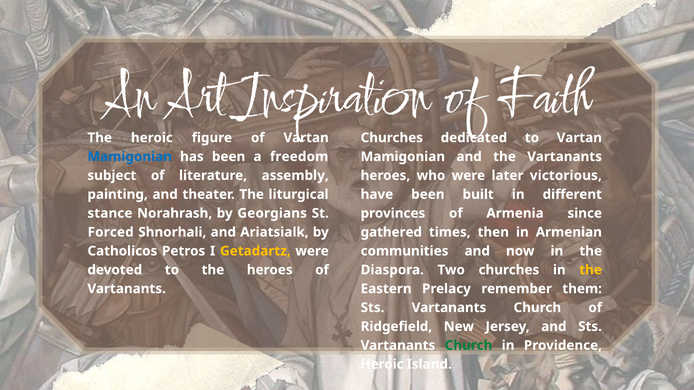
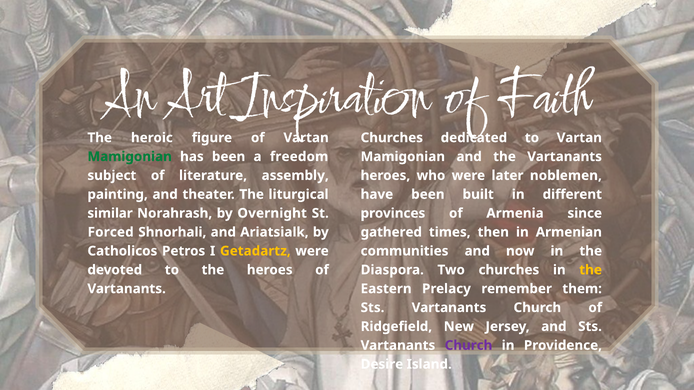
Mamigonian colour: blue -> green (130, 157)
victorious: victorious -> noblemen (566, 176)
stance: stance -> similar (110, 213)
Georgians: Georgians -> Overnight (272, 213)
Church colour: green -> purple (468, 346)
Heroic: Heroic -> Desire (382, 365)
